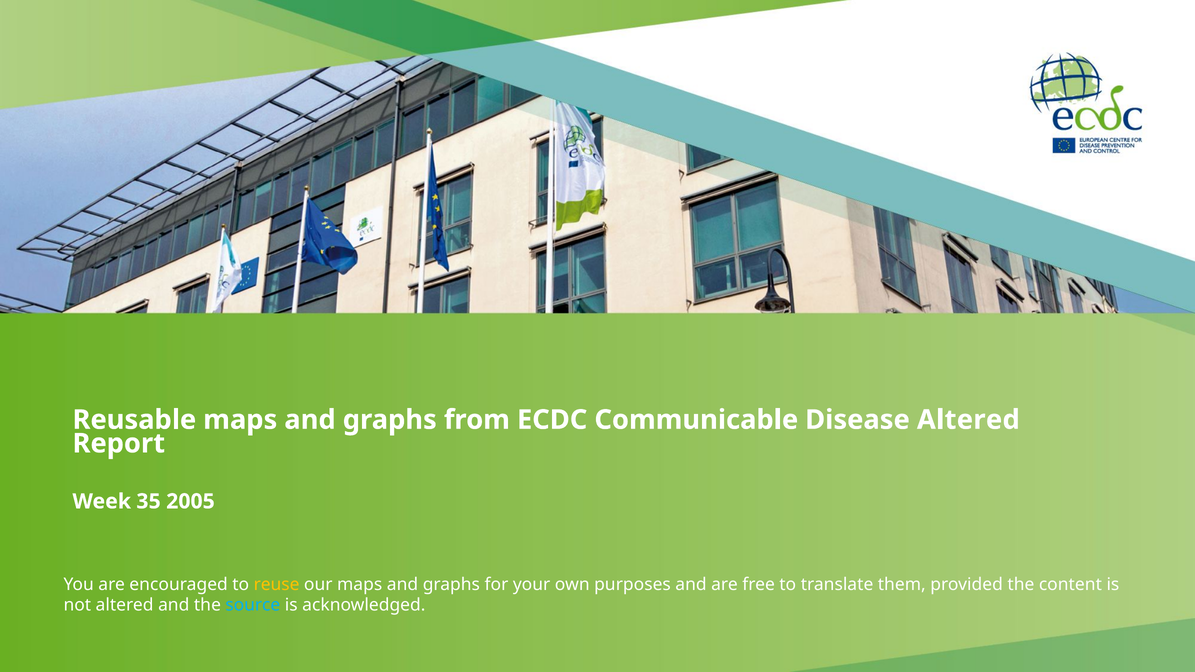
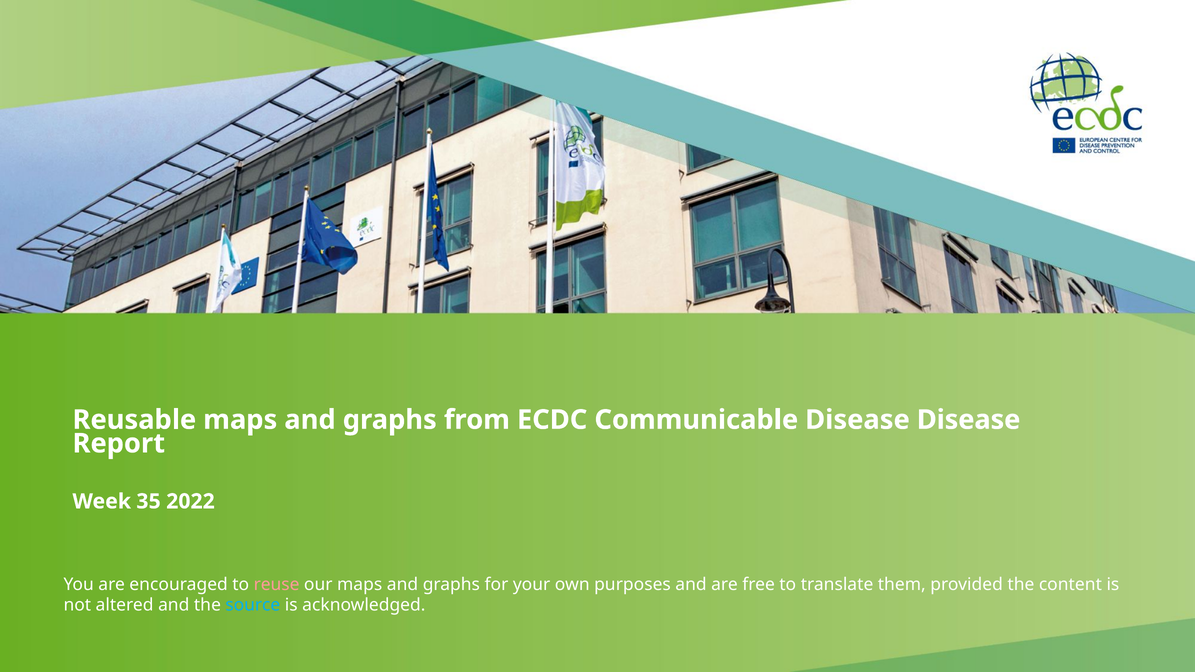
Disease Altered: Altered -> Disease (969, 420)
2005: 2005 -> 2022 (190, 502)
reuse colour: yellow -> pink (277, 584)
